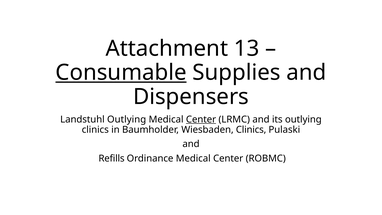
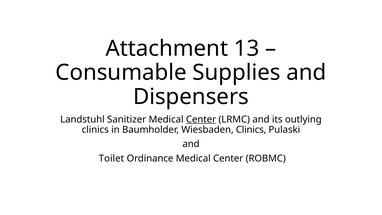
Consumable underline: present -> none (121, 73)
Landstuhl Outlying: Outlying -> Sanitizer (127, 119)
Refills: Refills -> Toilet (111, 158)
